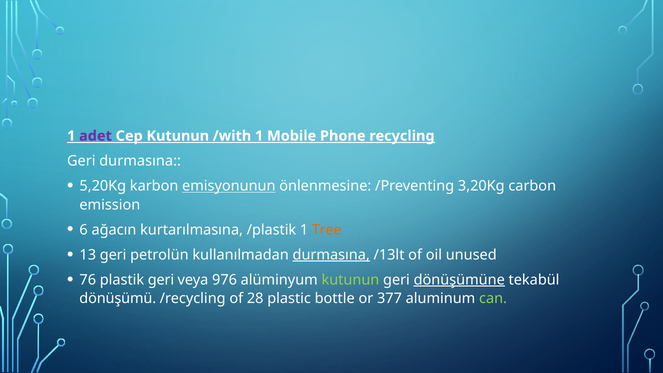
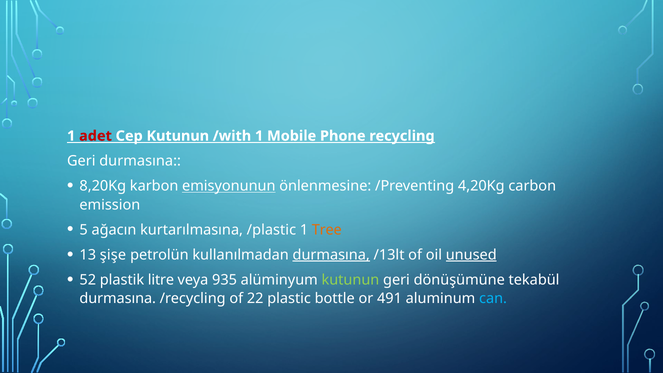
adet colour: purple -> red (95, 136)
5,20Kg: 5,20Kg -> 8,20Kg (103, 186)
3,20Kg: 3,20Kg -> 4,20Kg (481, 186)
6: 6 -> 5 (84, 230)
/plastik: /plastik -> /plastic (271, 230)
13 geri: geri -> şişe (113, 255)
unused underline: none -> present (471, 255)
76: 76 -> 52 (88, 280)
plastik geri: geri -> litre (161, 280)
976: 976 -> 935 (225, 280)
dönüşümüne underline: present -> none (459, 280)
dönüşümü: dönüşümü -> durmasına (118, 299)
28: 28 -> 22 (255, 299)
377: 377 -> 491 (389, 299)
can colour: light green -> light blue (493, 299)
